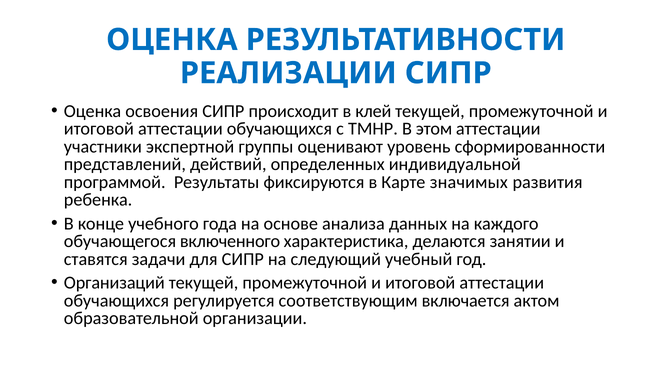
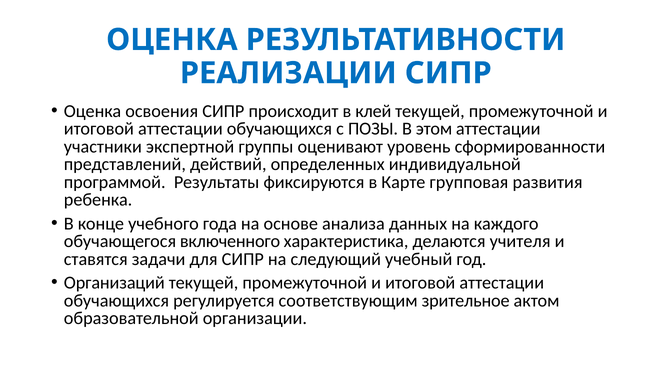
ТМНР: ТМНР -> ПОЗЫ (373, 129)
значимых: значимых -> групповая (469, 182)
занятии: занятии -> учителя (520, 241)
включается: включается -> зрительное (466, 301)
